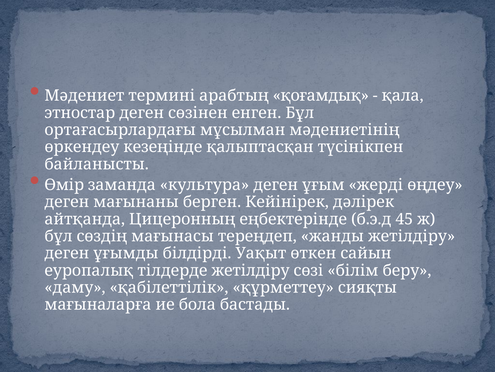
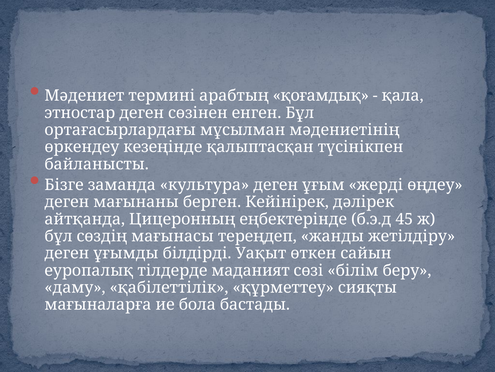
Өмір: Өмір -> Бізге (64, 185)
тілдерде жетілдіру: жетілдіру -> маданият (251, 270)
